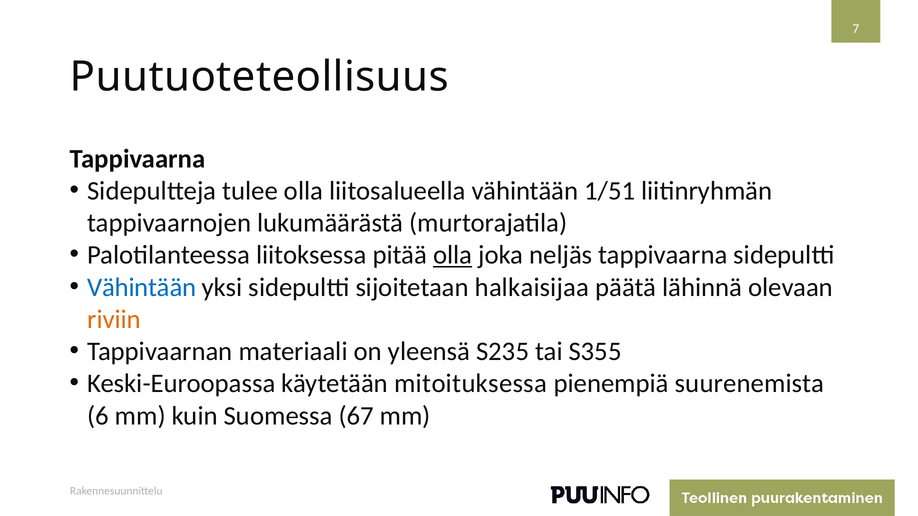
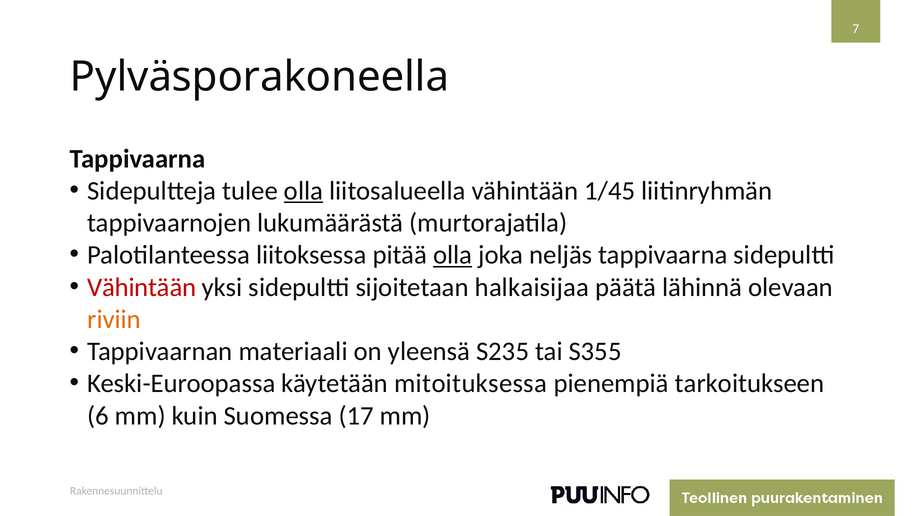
Puutuoteteollisuus: Puutuoteteollisuus -> Pylväsporakoneella (260, 77)
olla underline: none -> present (304, 191)
1/51: 1/51 -> 1/45 (610, 191)
Vähintään colour: blue -> red (142, 287)
suurenemista: suurenemista -> tarkoitukseen (750, 384)
67: 67 -> 17 (356, 416)
